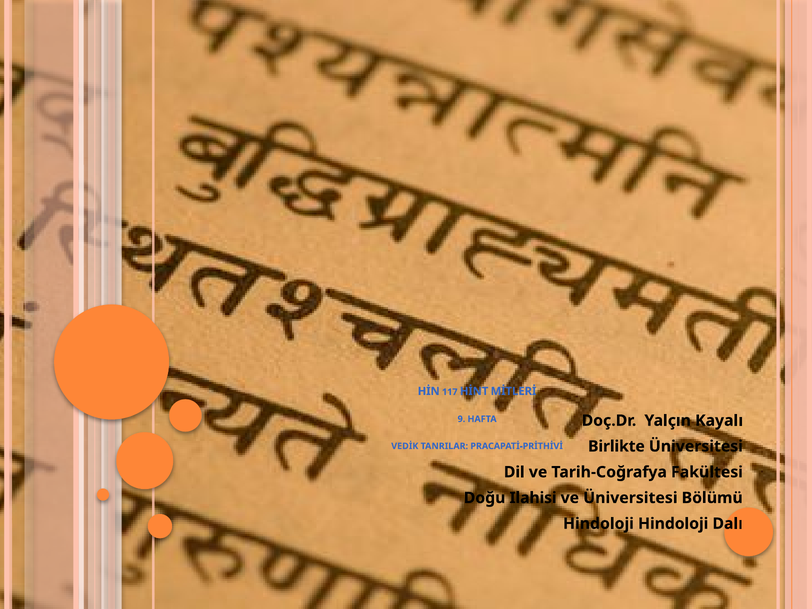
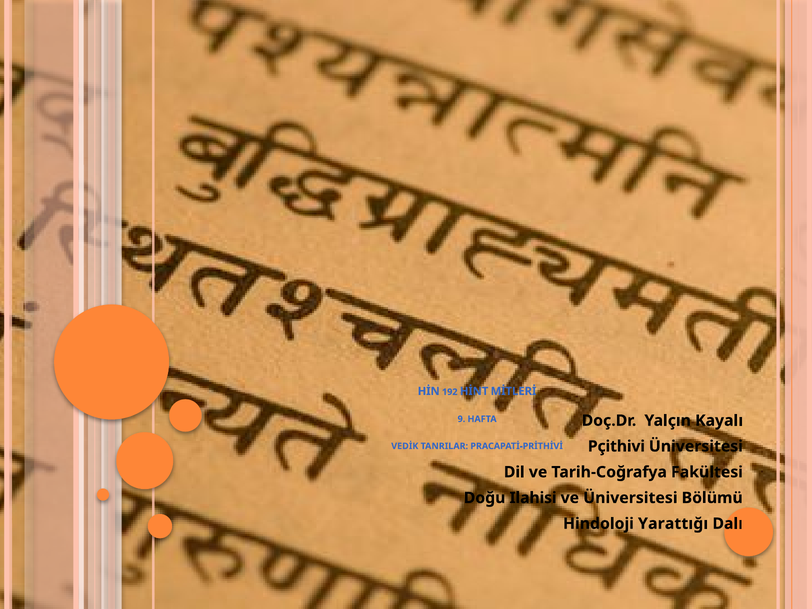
117: 117 -> 192 (450, 392)
Birlikte: Birlikte -> Pçithivi (616, 446)
Hindoloji Hindoloji: Hindoloji -> Yarattığı (673, 524)
